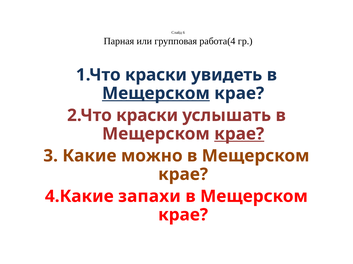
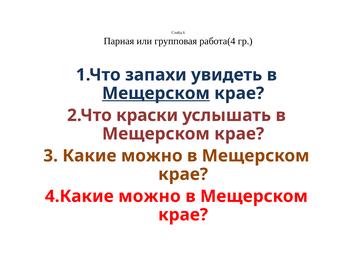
1.Что краски: краски -> запахи (156, 75)
крае underline: present -> none (239, 134)
4.Какие запахи: запахи -> можно (149, 197)
